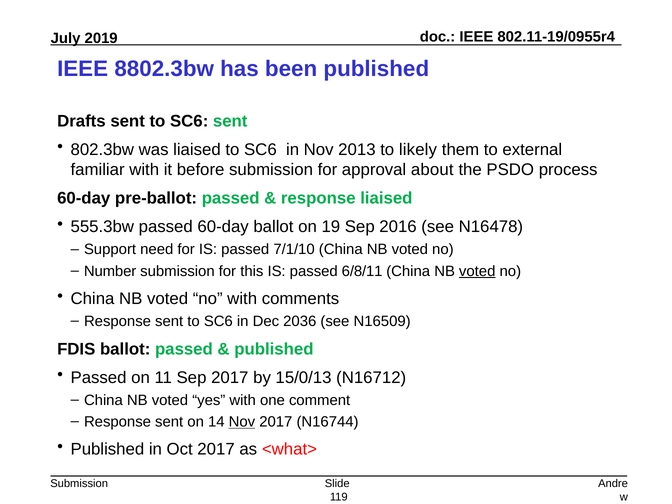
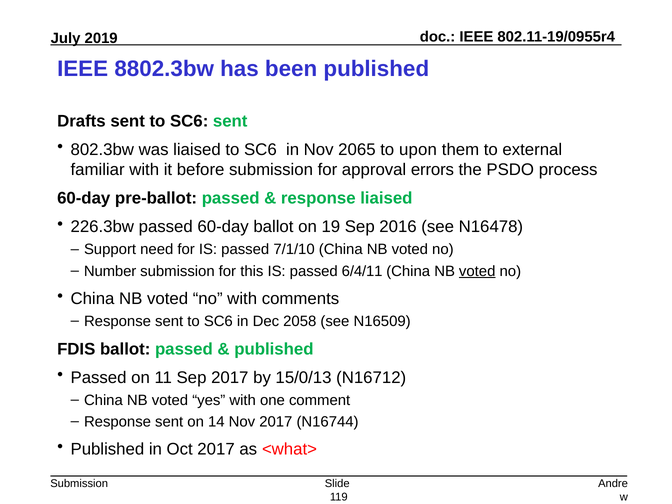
2013: 2013 -> 2065 (357, 150)
likely: likely -> upon (418, 150)
about: about -> errors (432, 170)
555.3bw: 555.3bw -> 226.3bw (102, 227)
6/8/11: 6/8/11 -> 6/4/11 (362, 271)
2036: 2036 -> 2058 (300, 321)
Nov underline: present -> none (242, 422)
